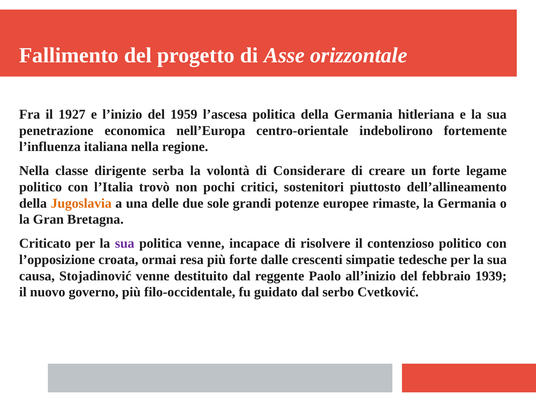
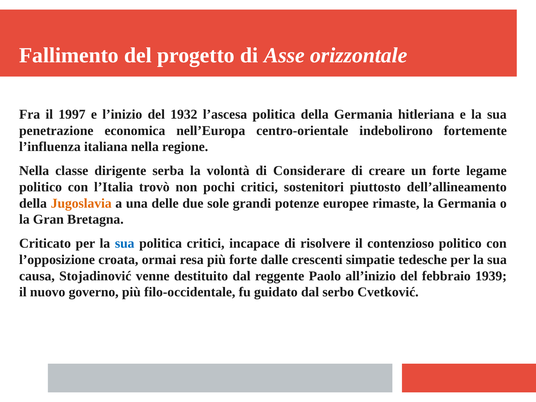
1927: 1927 -> 1997 (72, 114)
1959: 1959 -> 1932 (184, 114)
sua colour: purple -> blue (125, 243)
politica venne: venne -> critici (206, 243)
